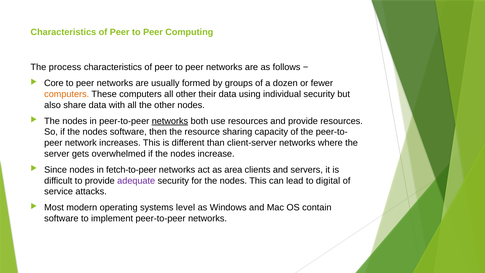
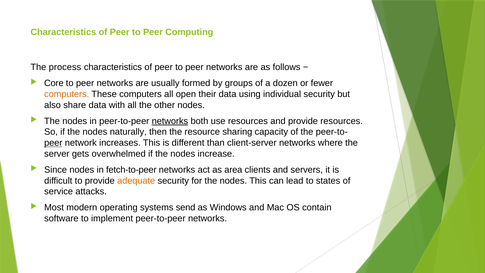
all other: other -> open (186, 94)
nodes software: software -> naturally (128, 132)
peer underline: none -> present (53, 143)
adequate colour: purple -> orange (136, 181)
digital: digital -> states (328, 181)
level: level -> send (186, 207)
